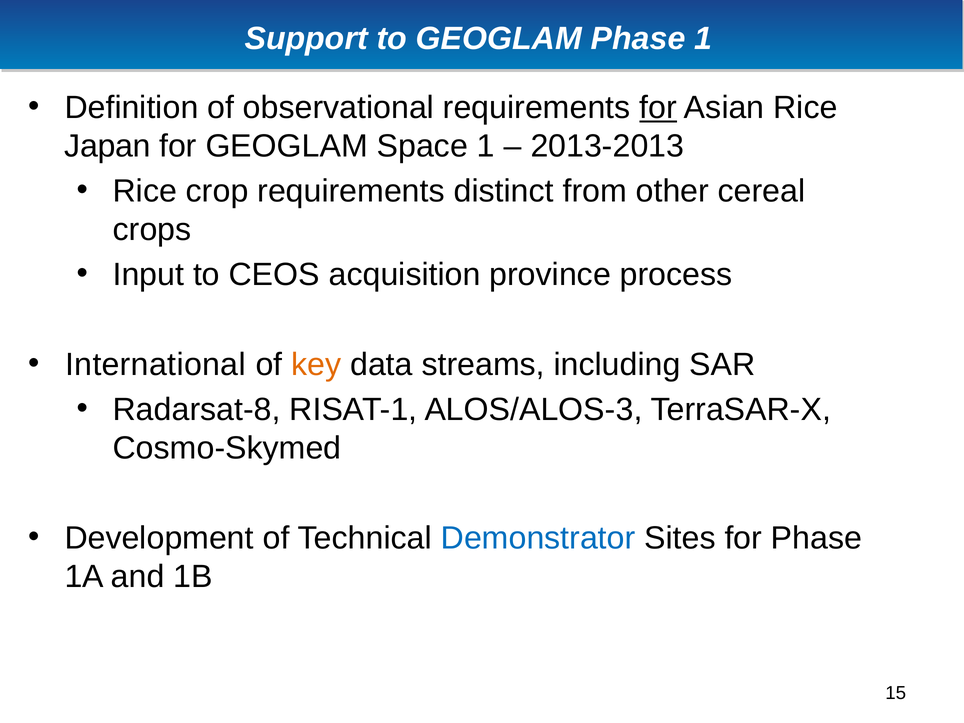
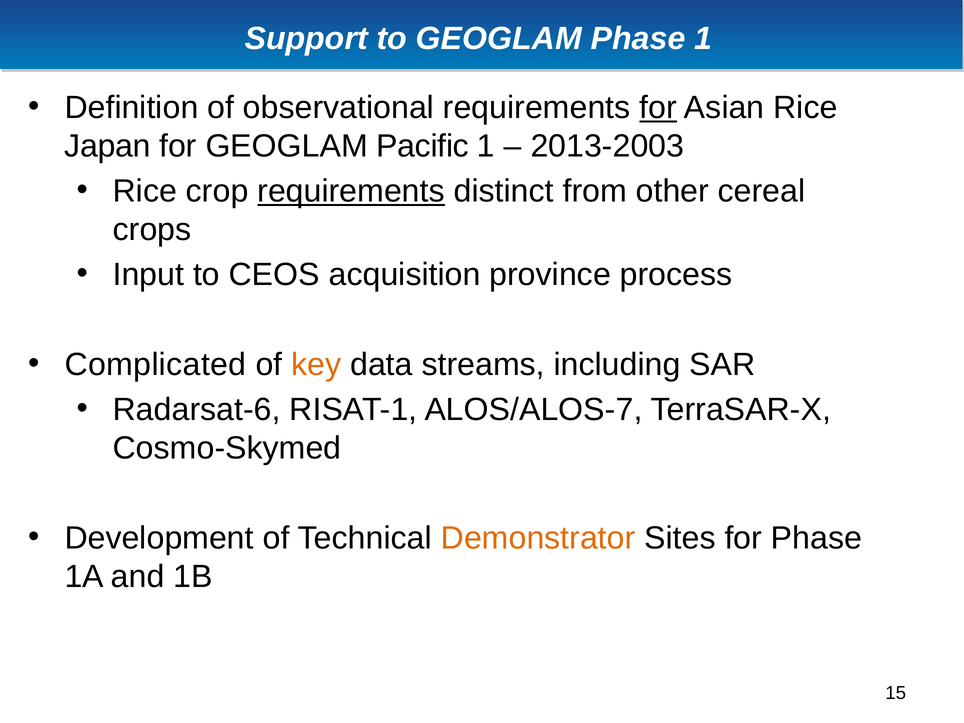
Space: Space -> Pacific (423, 146)
2013-2013: 2013-2013 -> 2013-2003 (607, 146)
requirements underline: none -> present (351, 191)
International: International -> Complicated (155, 365)
Radarsat-8: Radarsat-8 -> Radarsat-6 (197, 410)
ALOS/ALOS-3: ALOS/ALOS-3 -> ALOS/ALOS-7 (533, 410)
Demonstrator colour: blue -> orange (538, 538)
